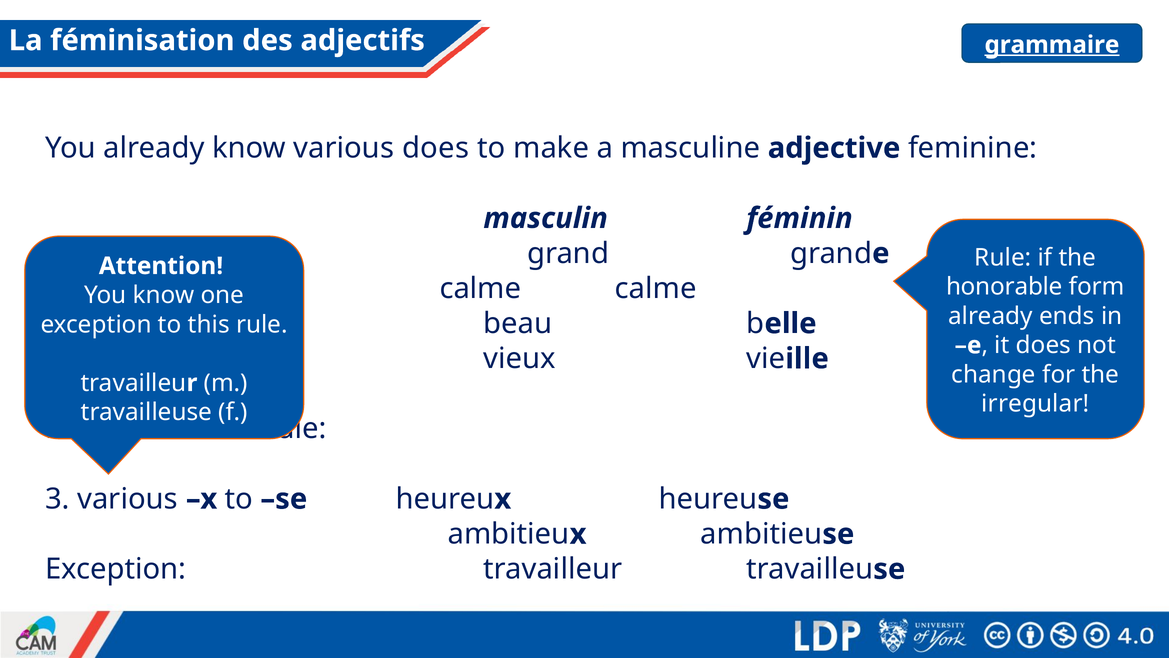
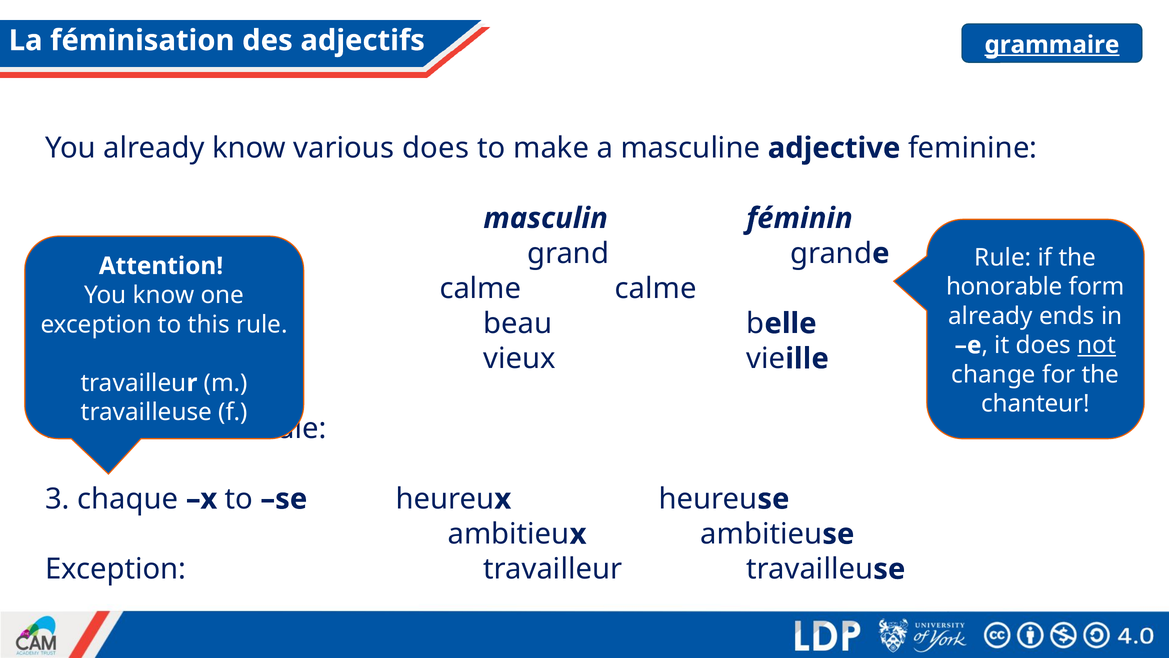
not underline: none -> present (1097, 345)
irregular: irregular -> chanteur (1036, 404)
3 various: various -> chaque (128, 499)
